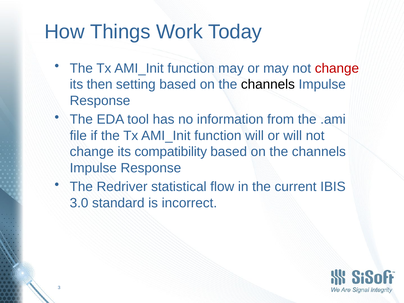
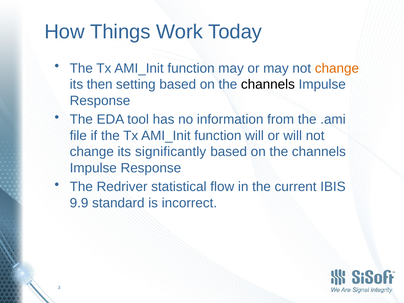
change colour: red -> orange (337, 68)
compatibility: compatibility -> significantly (171, 152)
3.0: 3.0 -> 9.9 (79, 203)
